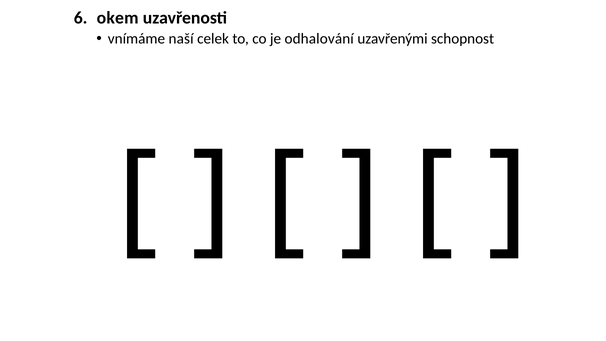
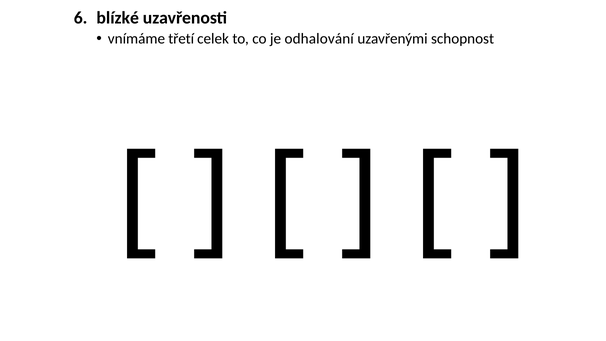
okem: okem -> blízké (118, 18)
naší: naší -> třetí (181, 39)
